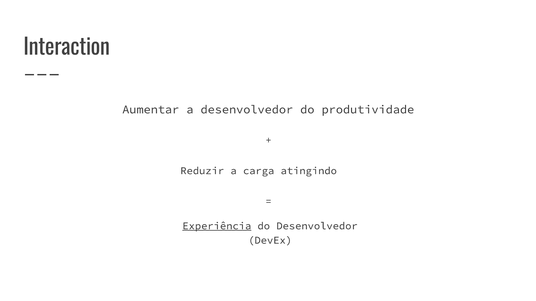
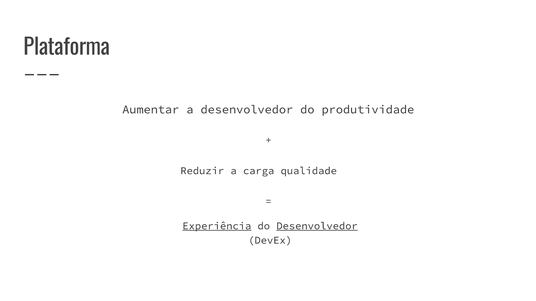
Interaction: Interaction -> Plataforma (67, 48)
atingindo: atingindo -> qualidade (309, 171)
Desenvolvedor underline: none -> present (317, 226)
